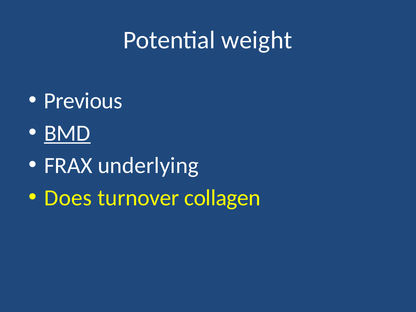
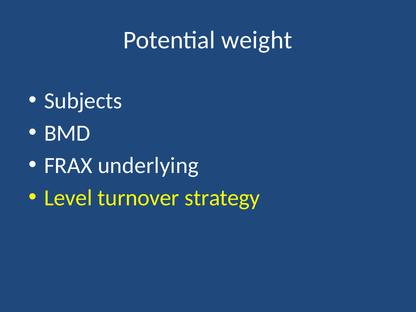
Previous: Previous -> Subjects (83, 101)
BMD underline: present -> none (67, 133)
Does: Does -> Level (68, 198)
collagen: collagen -> strategy (222, 198)
